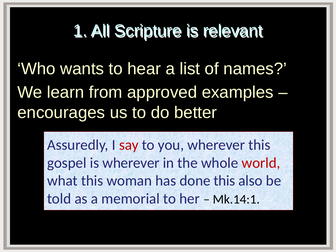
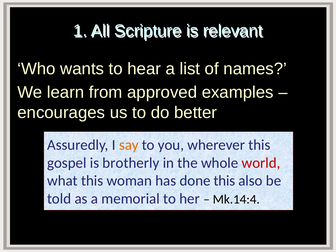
say colour: red -> orange (129, 145)
is wherever: wherever -> brotherly (131, 163)
Mk.14:1: Mk.14:1 -> Mk.14:4 (236, 199)
